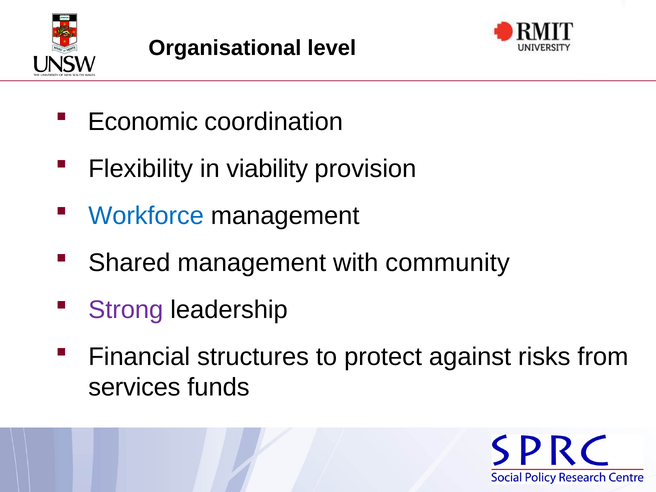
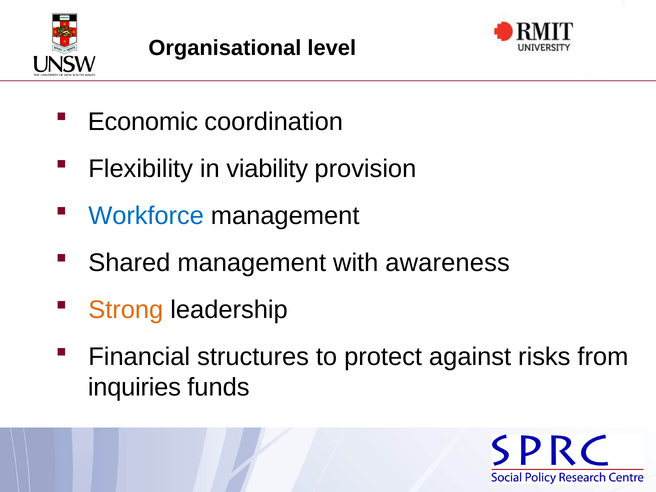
community: community -> awareness (448, 263)
Strong colour: purple -> orange (126, 310)
services: services -> inquiries (134, 387)
